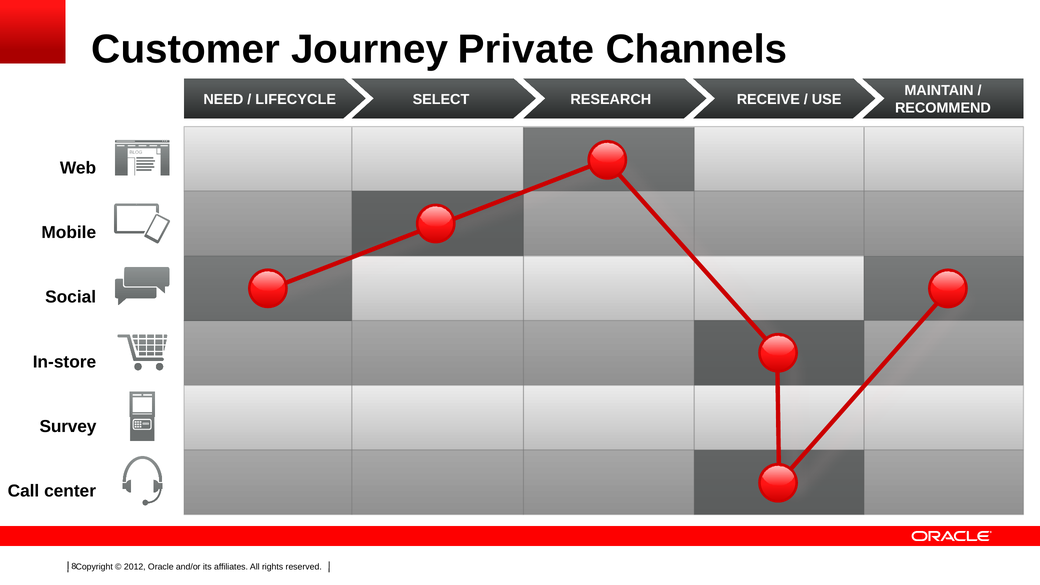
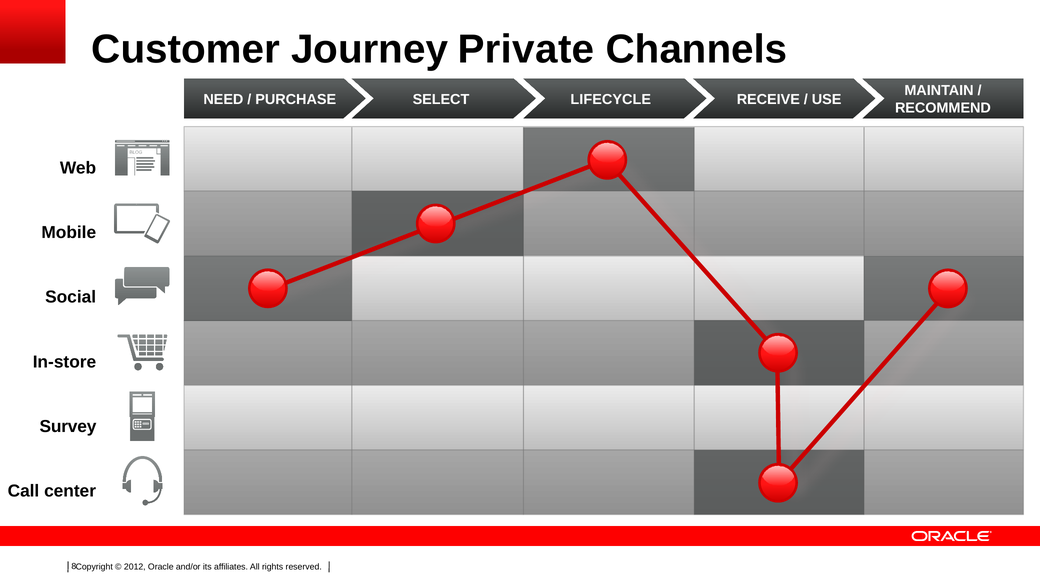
LIFECYCLE: LIFECYCLE -> PURCHASE (296, 99)
RESEARCH: RESEARCH -> LIFECYCLE (611, 99)
